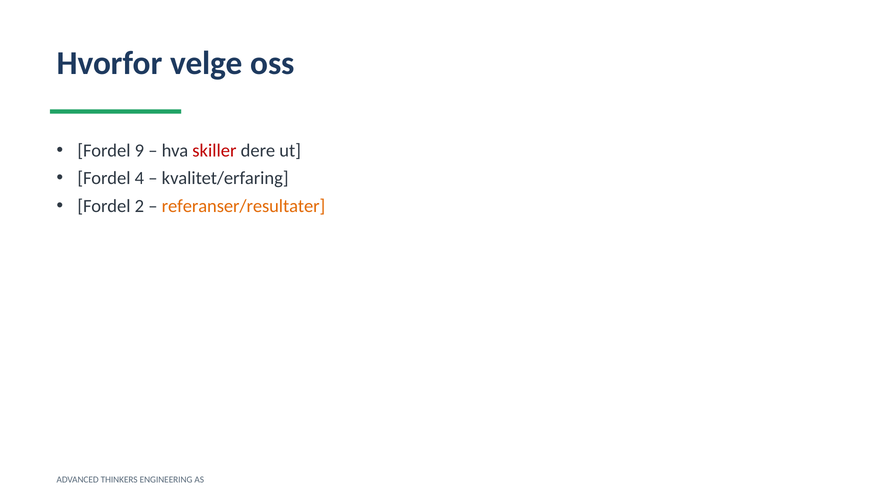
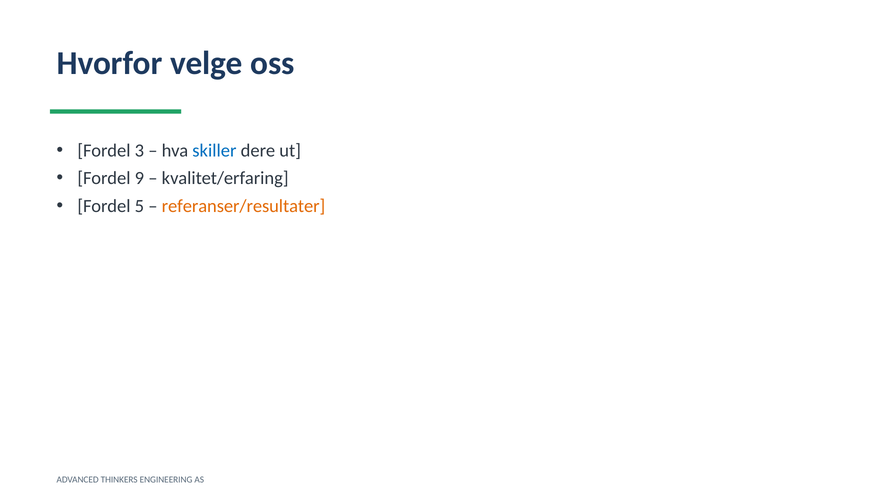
9: 9 -> 3 (139, 151)
skiller colour: red -> blue (214, 151)
4: 4 -> 9 (139, 178)
2: 2 -> 5 (139, 206)
